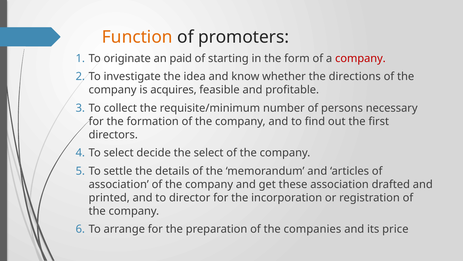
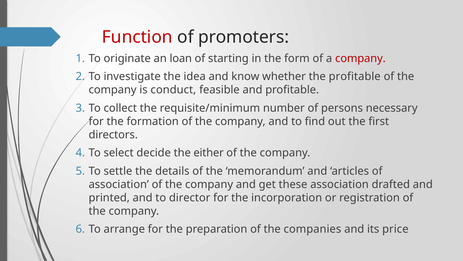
Function colour: orange -> red (137, 37)
paid: paid -> loan (181, 58)
the directions: directions -> profitable (355, 76)
acquires: acquires -> conduct (173, 90)
the select: select -> either (209, 153)
